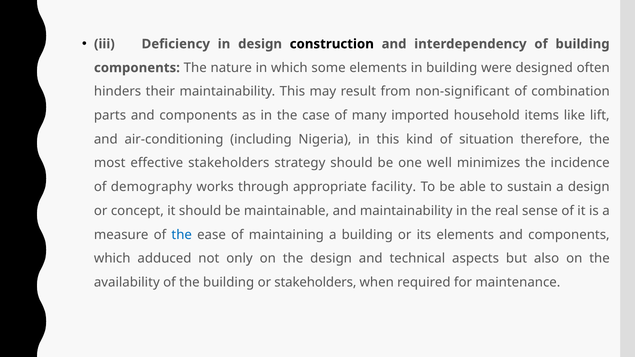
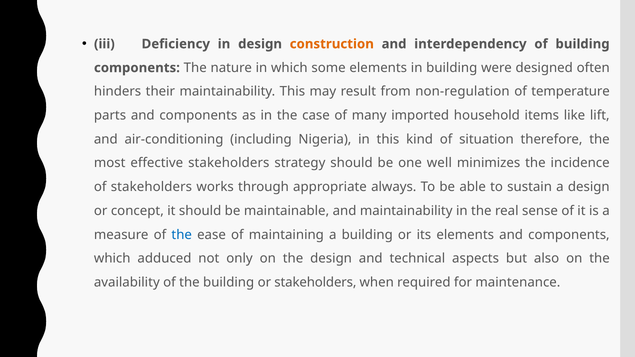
construction colour: black -> orange (332, 44)
non-significant: non-significant -> non-regulation (462, 92)
combination: combination -> temperature (571, 92)
of demography: demography -> stakeholders (151, 187)
facility: facility -> always (394, 187)
